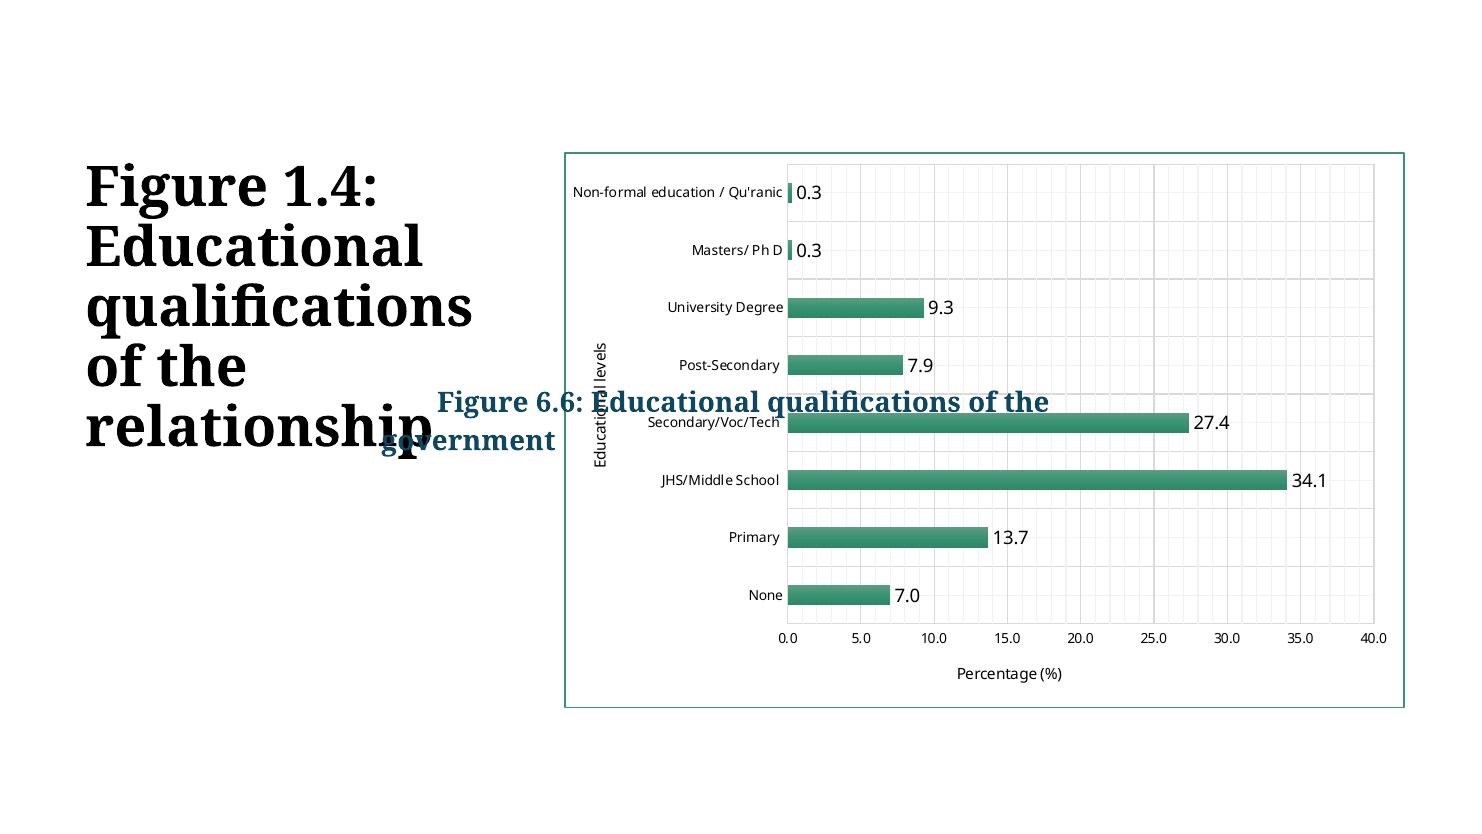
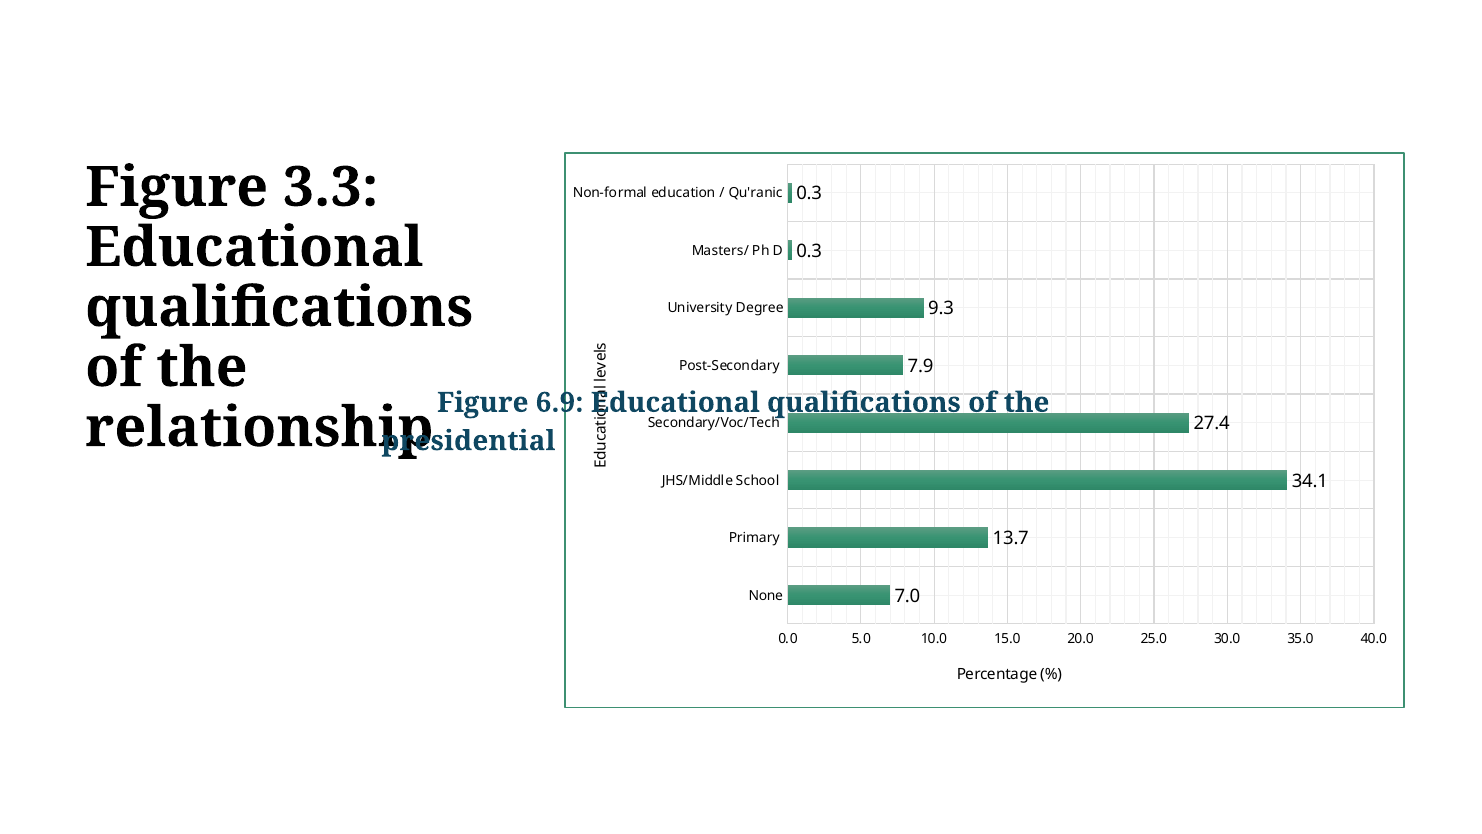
1.4: 1.4 -> 3.3 (331, 187)
6.6: 6.6 -> 6.9 (560, 402)
government: government -> presidential (468, 441)
